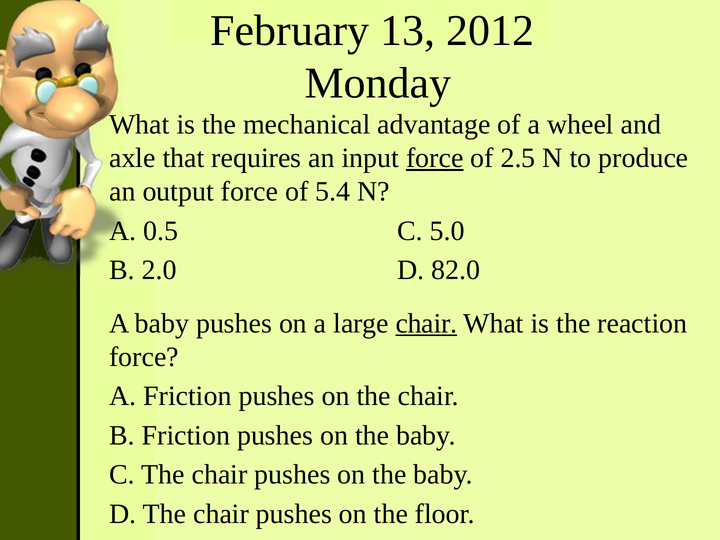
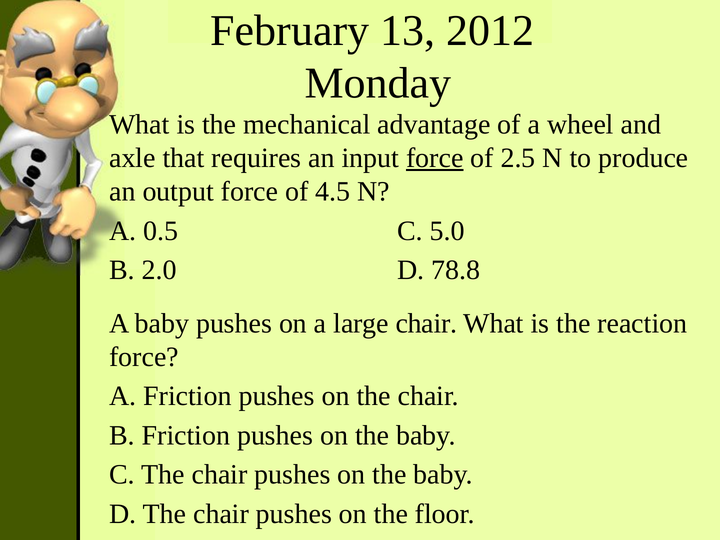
5.4: 5.4 -> 4.5 (333, 192)
82.0: 82.0 -> 78.8 (456, 270)
chair underline: present -> none (426, 323)
